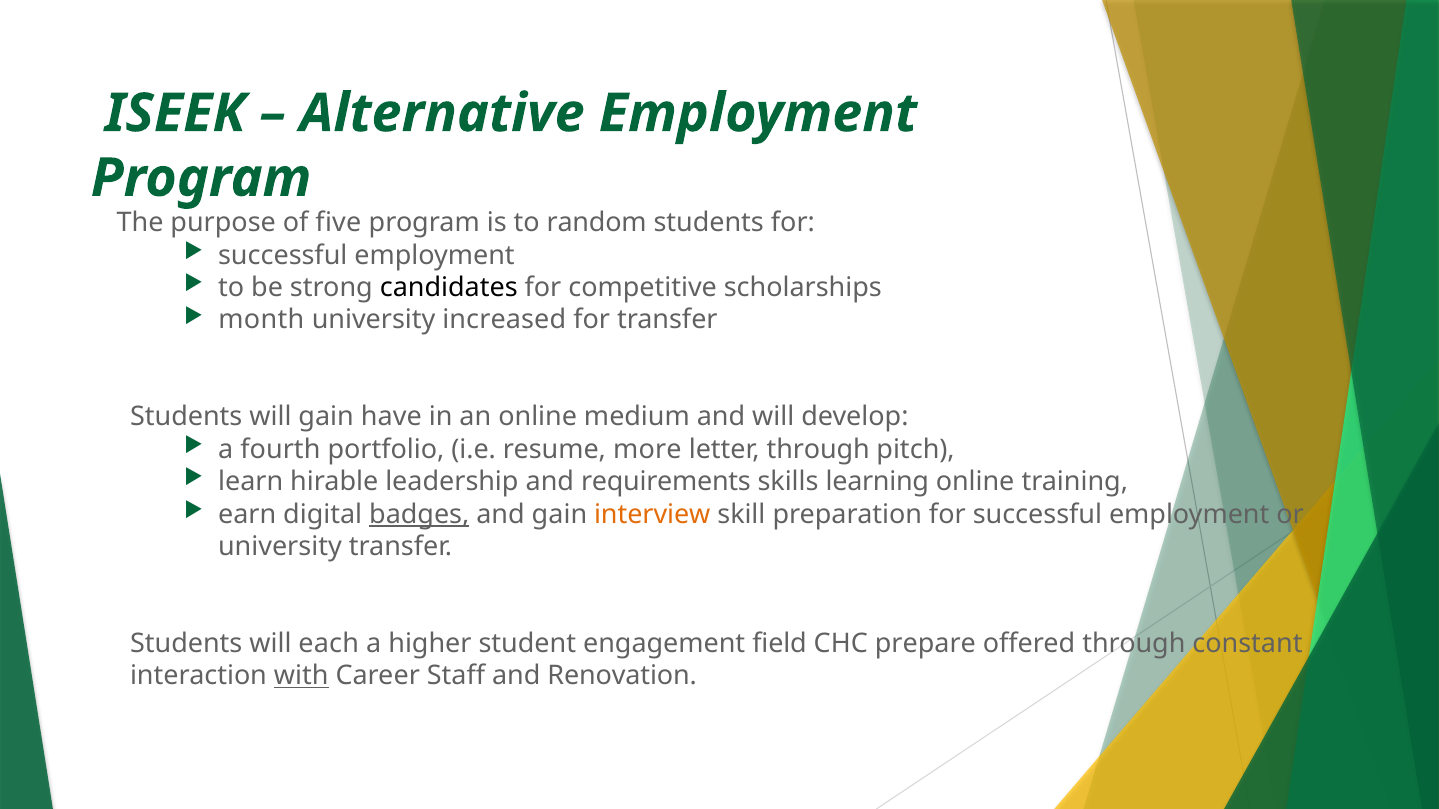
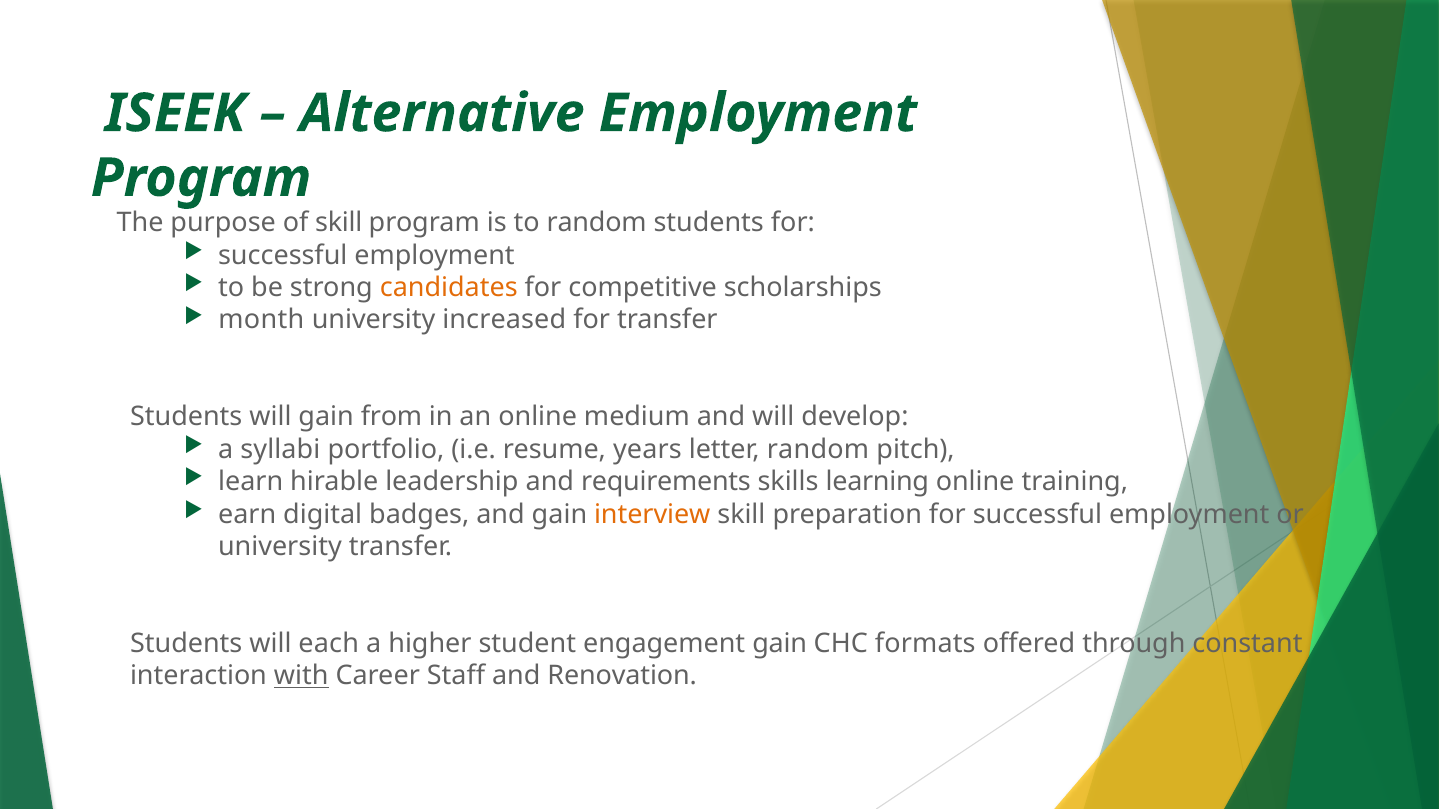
of five: five -> skill (339, 223)
candidates colour: black -> orange (449, 288)
have: have -> from (391, 417)
fourth: fourth -> syllabi (280, 450)
more: more -> years (647, 450)
letter through: through -> random (818, 450)
badges underline: present -> none (419, 514)
engagement field: field -> gain (780, 644)
prepare: prepare -> formats (925, 644)
